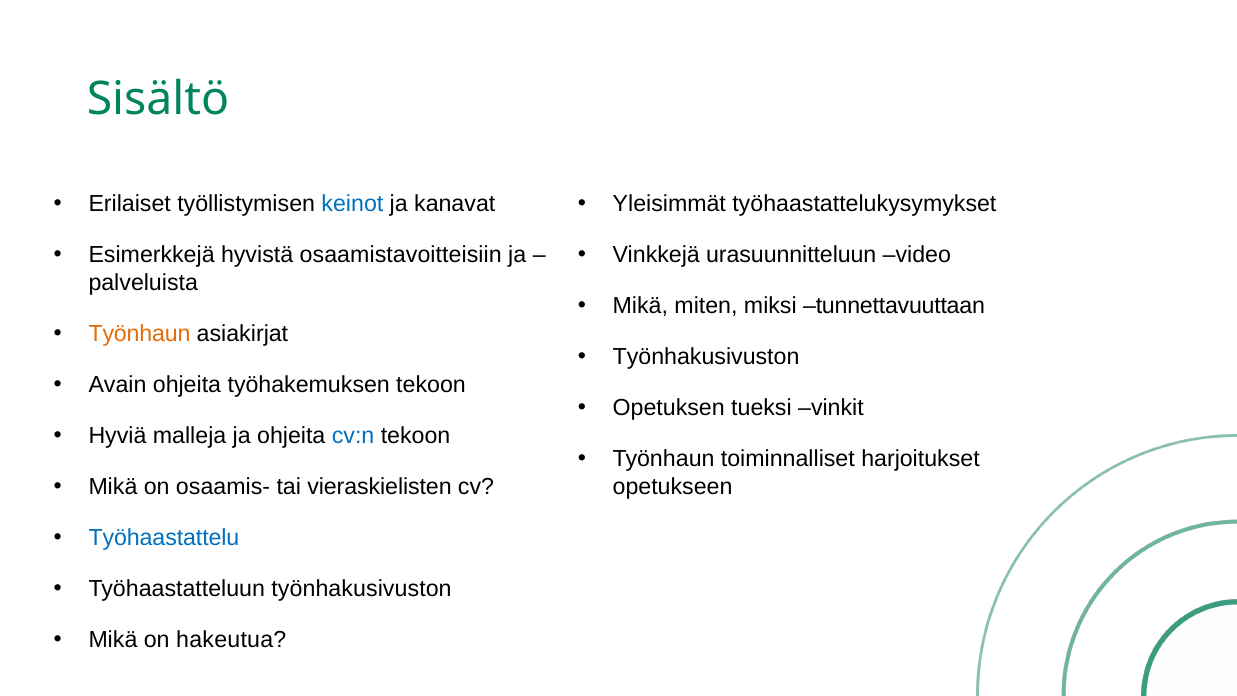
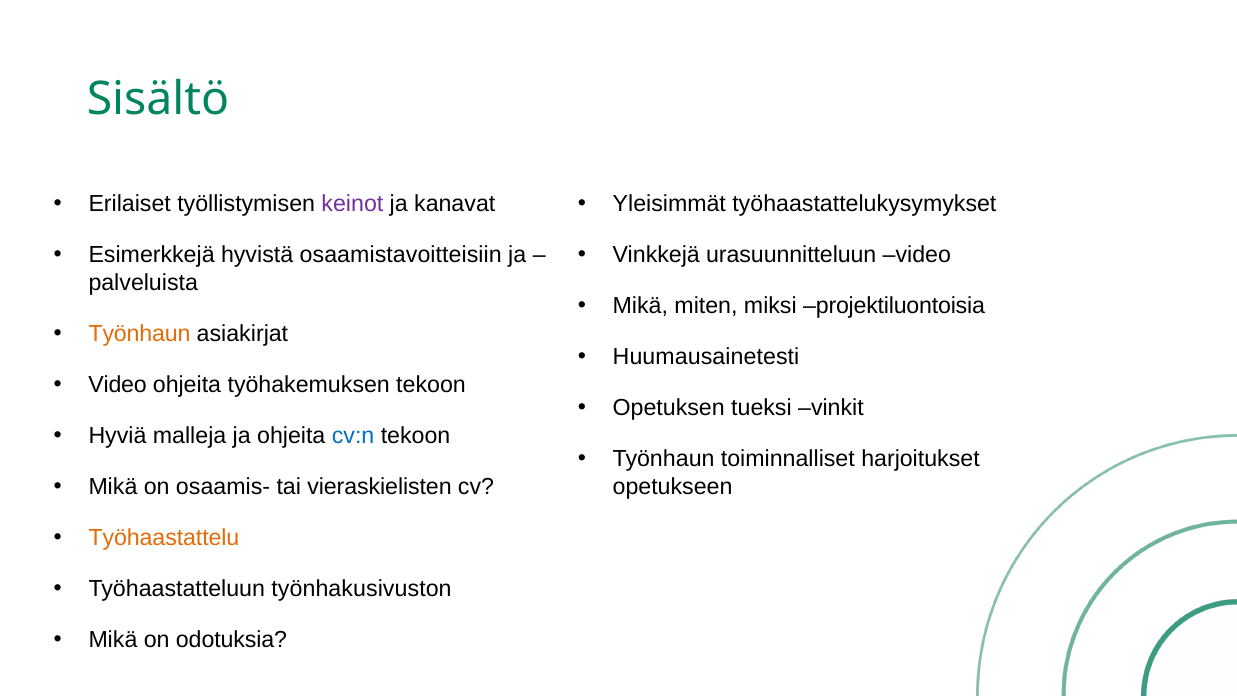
keinot colour: blue -> purple (352, 204)
tunnettavuuttaan: tunnettavuuttaan -> projektiluontoisia (894, 306)
Työnhakusivuston: Työnhakusivuston -> Huumausainetesti (706, 357)
Avain: Avain -> Video (118, 385)
Työhaastattelu colour: blue -> orange (164, 538)
hakeutua: hakeutua -> odotuksia (231, 640)
